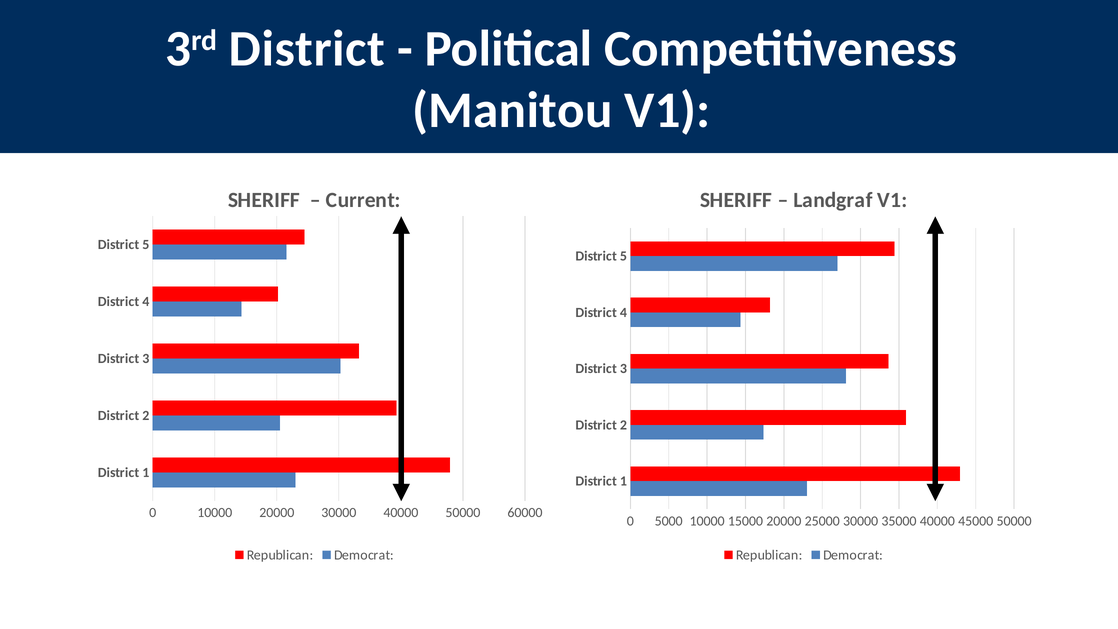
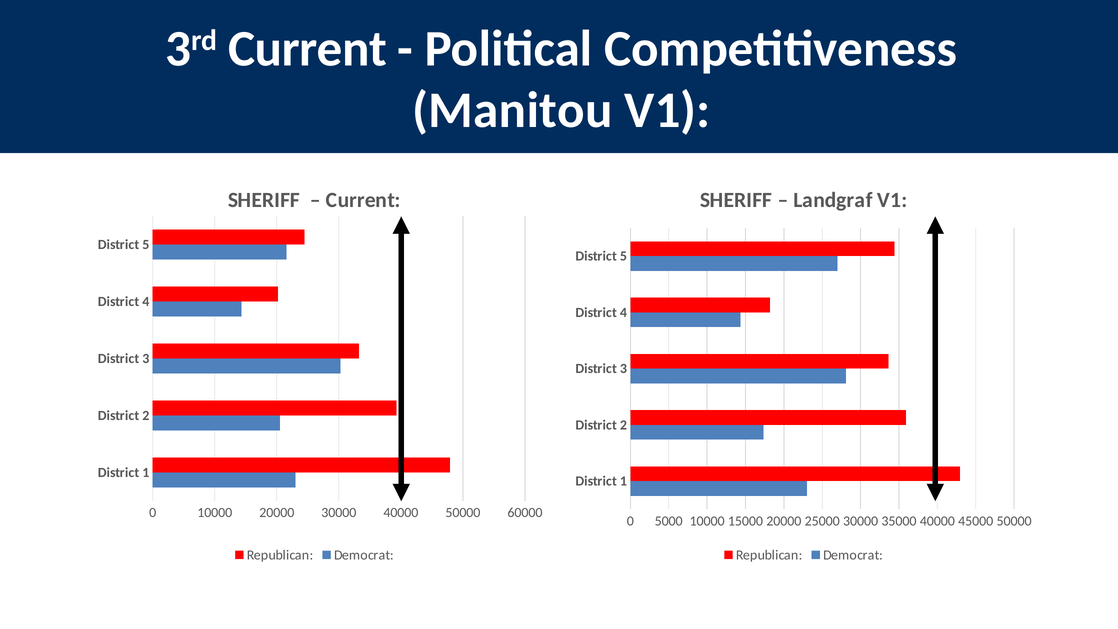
3rd District: District -> Current (307, 49)
